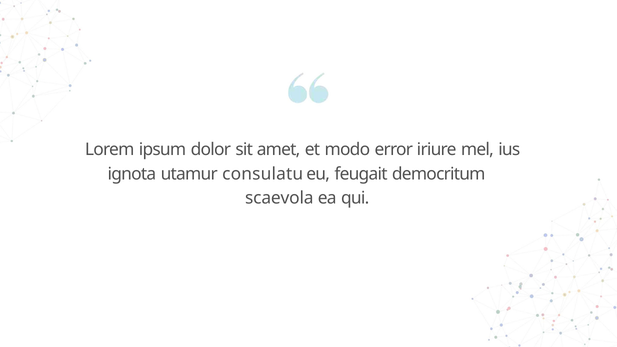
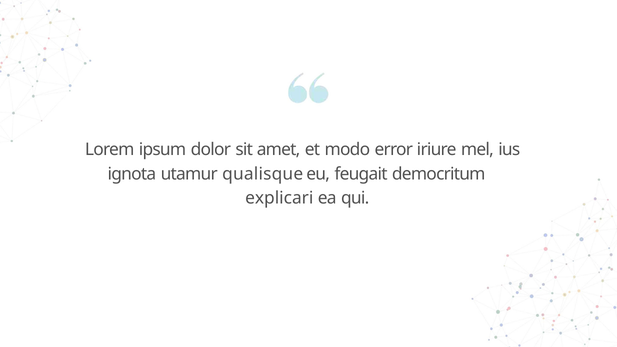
consulatu: consulatu -> qualisque (263, 174)
scaevola: scaevola -> explicari (279, 198)
